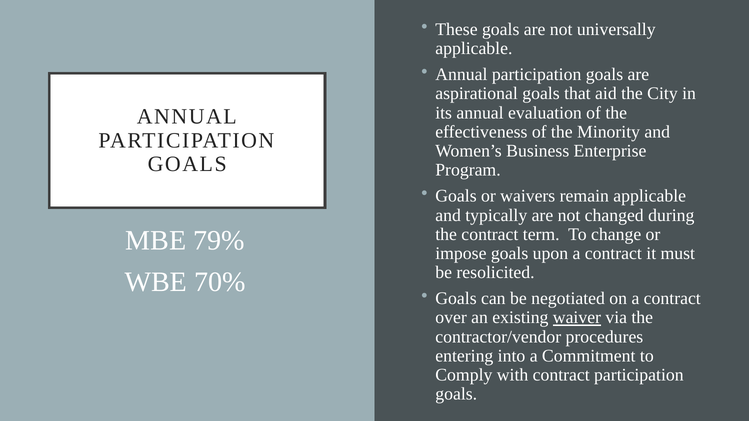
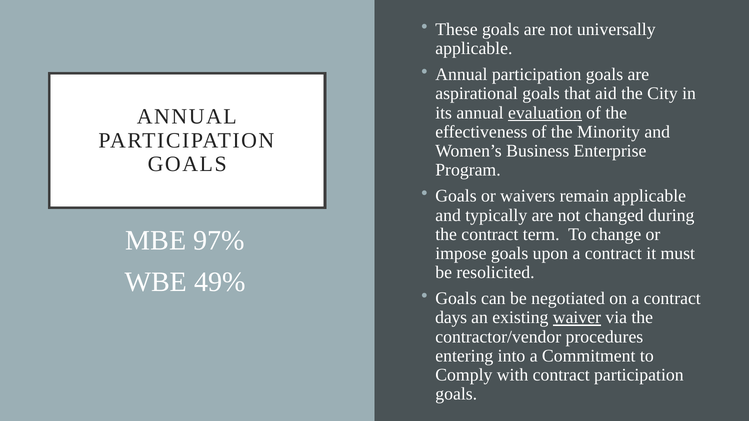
evaluation underline: none -> present (545, 113)
79%: 79% -> 97% (219, 241)
70%: 70% -> 49% (220, 282)
over: over -> days (451, 318)
